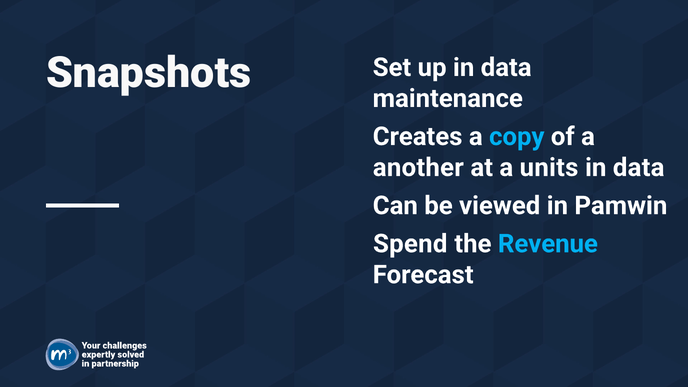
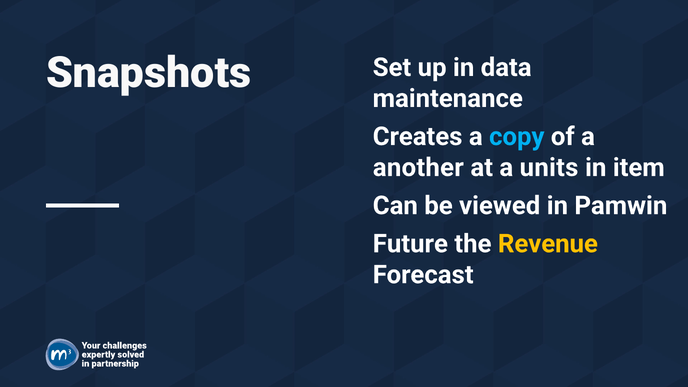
data: data -> item (639, 167)
Spend: Spend -> Future (410, 244)
Revenue colour: light blue -> yellow (548, 244)
